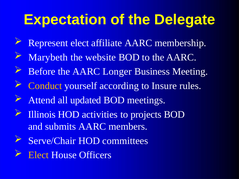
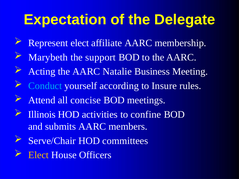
website: website -> support (101, 57)
Before: Before -> Acting (42, 72)
Longer: Longer -> Natalie (117, 72)
Conduct colour: yellow -> light blue (45, 86)
updated: updated -> concise (86, 100)
projects: projects -> confine (146, 115)
